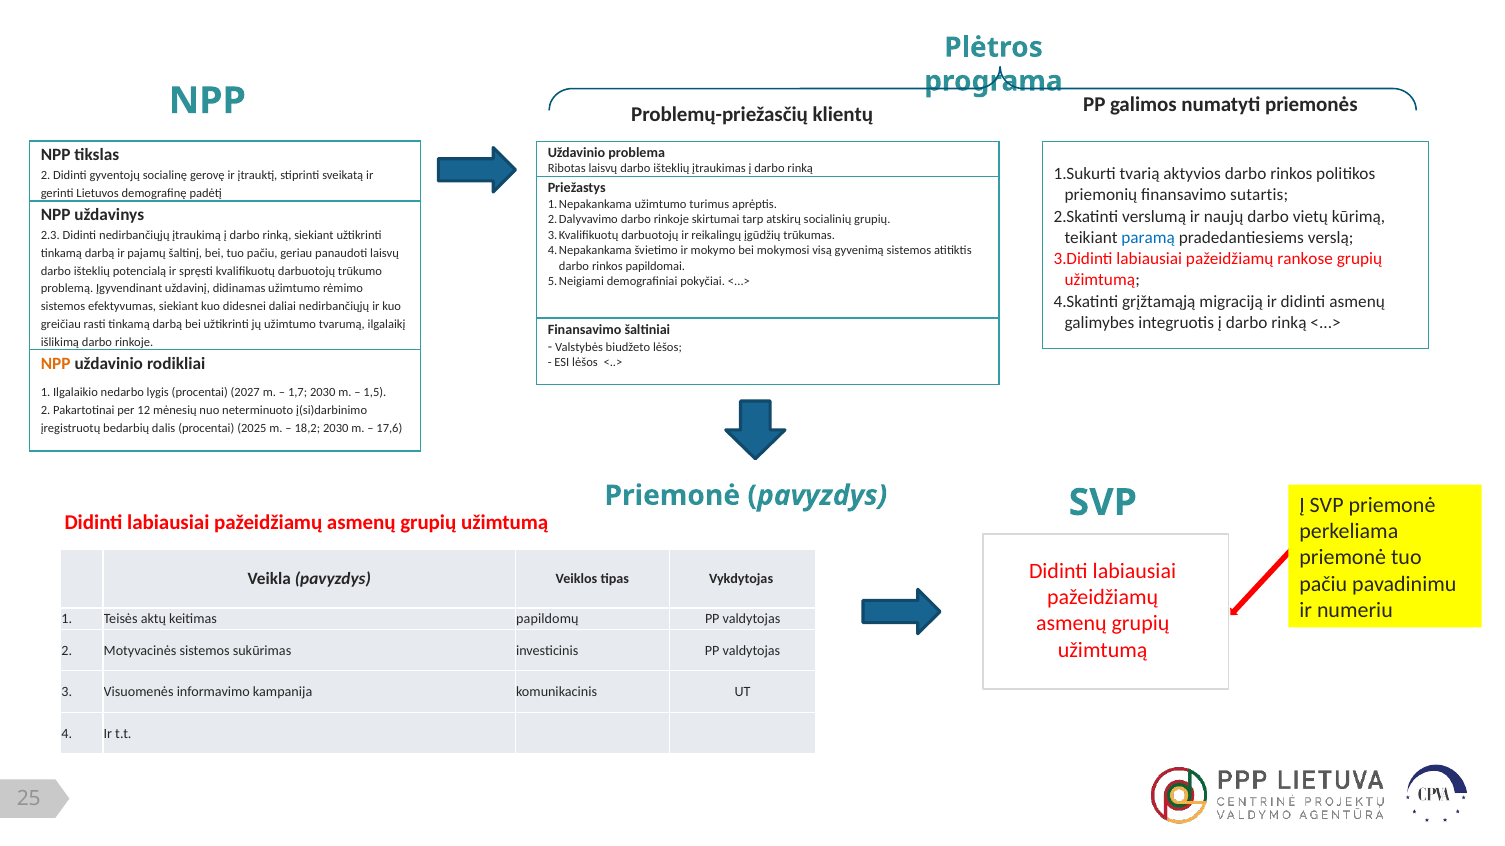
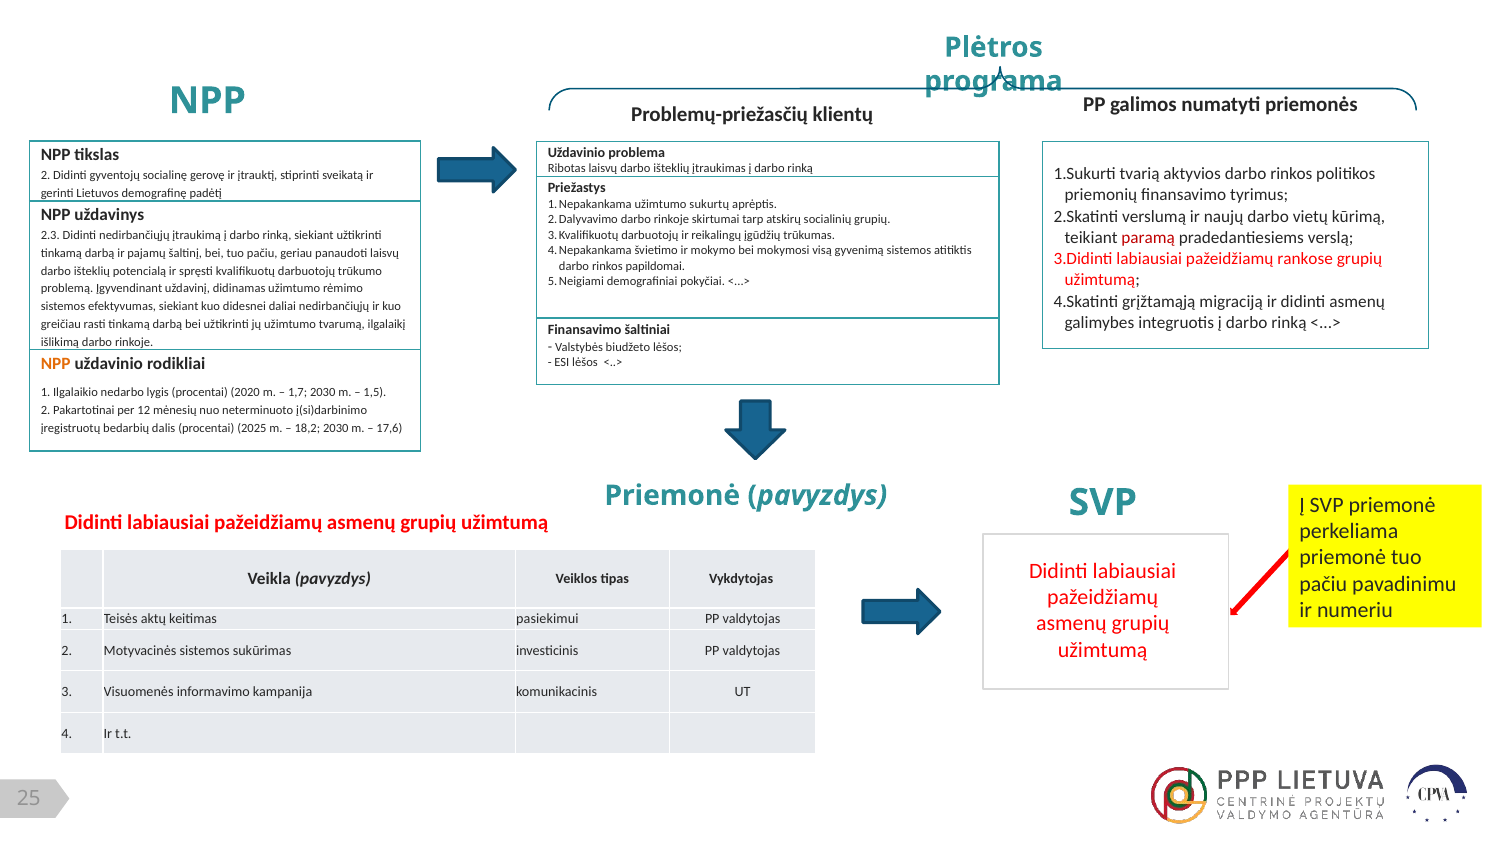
sutartis: sutartis -> tyrimus (1259, 195)
turimus: turimus -> sukurtų (709, 204)
paramą colour: blue -> red (1148, 238)
2027: 2027 -> 2020 (245, 393)
papildomų: papildomų -> pasiekimui (547, 619)
